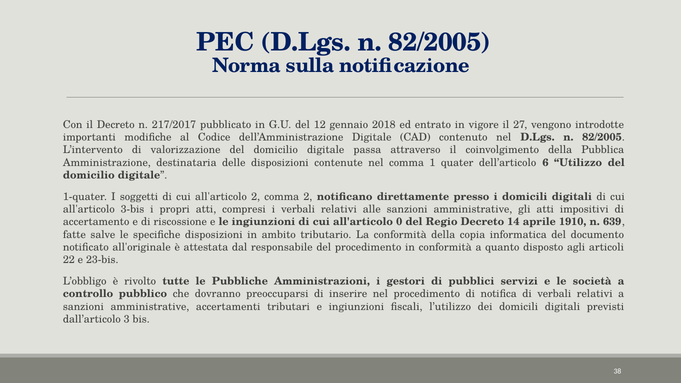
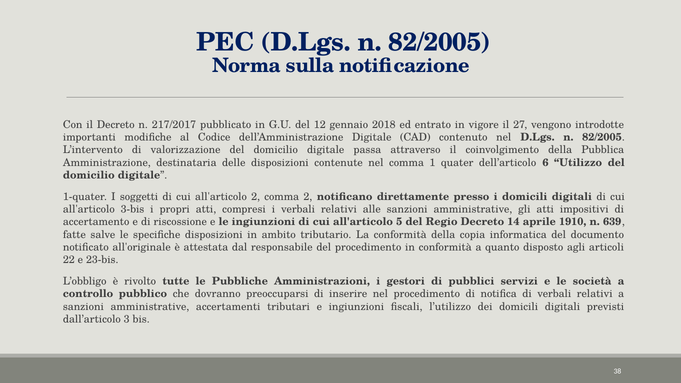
0: 0 -> 5 (399, 222)
